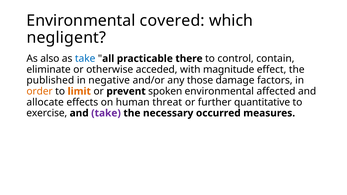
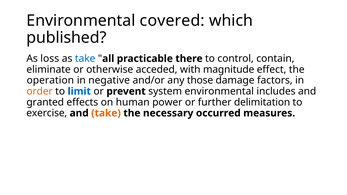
negligent: negligent -> published (66, 38)
also: also -> loss (50, 59)
published: published -> operation (50, 80)
limit colour: orange -> blue (79, 91)
spoken: spoken -> system (165, 91)
affected: affected -> includes (276, 91)
allocate: allocate -> granted (45, 102)
threat: threat -> power (167, 102)
quantitative: quantitative -> delimitation (262, 102)
take colour: purple -> orange (106, 113)
